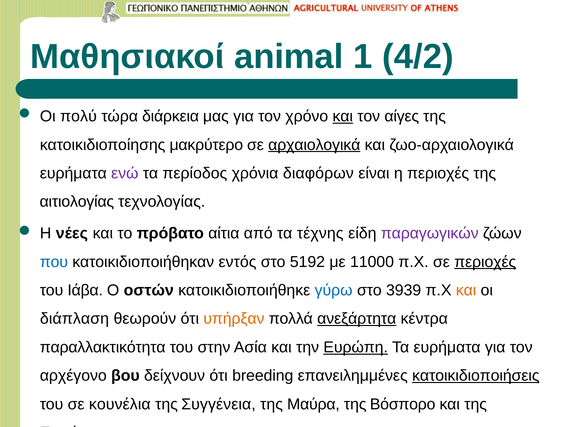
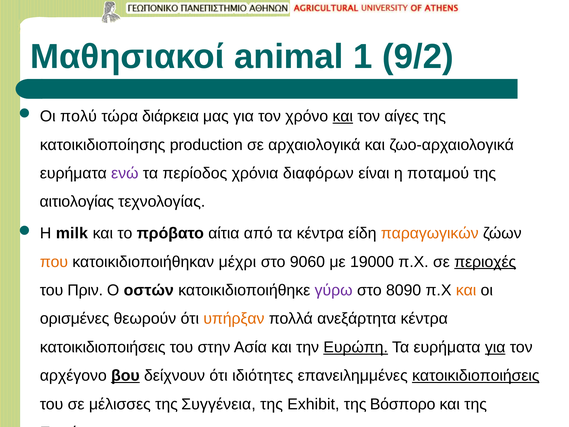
4/2: 4/2 -> 9/2 (418, 57)
μακρύτερο: μακρύτερο -> production (206, 145)
αρχαιολογικά underline: present -> none (314, 145)
η περιοχές: περιοχές -> ποταμού (438, 173)
νέες: νέες -> milk (72, 233)
τα τέχνης: τέχνης -> κέντρα (320, 233)
παραγωγικών colour: purple -> orange (430, 233)
που colour: blue -> orange (54, 262)
εντός: εντός -> μέχρι (237, 262)
5192: 5192 -> 9060 (307, 262)
11000: 11000 -> 19000 (372, 262)
Ιάβα: Ιάβα -> Πριν (85, 290)
γύρω colour: blue -> purple (334, 290)
3939: 3939 -> 8090 (404, 290)
διάπλαση: διάπλαση -> ορισμένες (75, 319)
ανεξάρτητα underline: present -> none (357, 319)
παραλλακτικότητα: παραλλακτικότητα -> κατοικιδιοποιήσεις (103, 347)
για underline: none -> present (495, 347)
βου underline: none -> present (125, 375)
breeding: breeding -> ιδιότητες (263, 375)
κουνέλια: κουνέλια -> μέλισσες (120, 404)
Μαύρα: Μαύρα -> Exhibit (313, 404)
